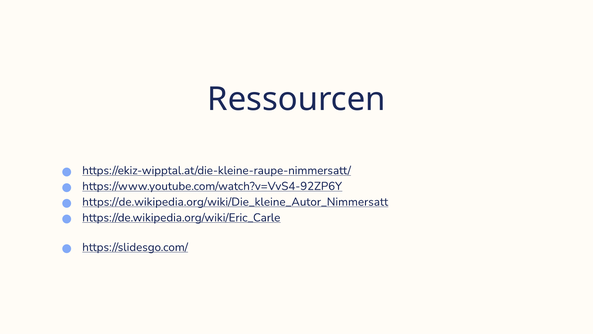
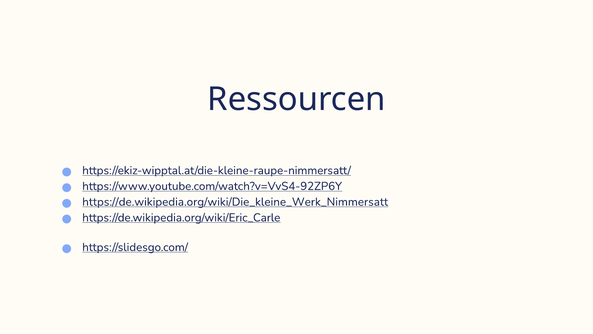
https://de.wikipedia.org/wiki/Die_kleine_Autor_Nimmersatt: https://de.wikipedia.org/wiki/Die_kleine_Autor_Nimmersatt -> https://de.wikipedia.org/wiki/Die_kleine_Werk_Nimmersatt (235, 202)
